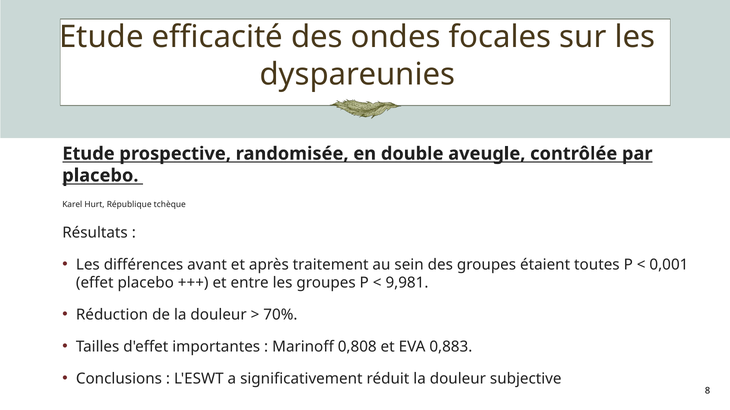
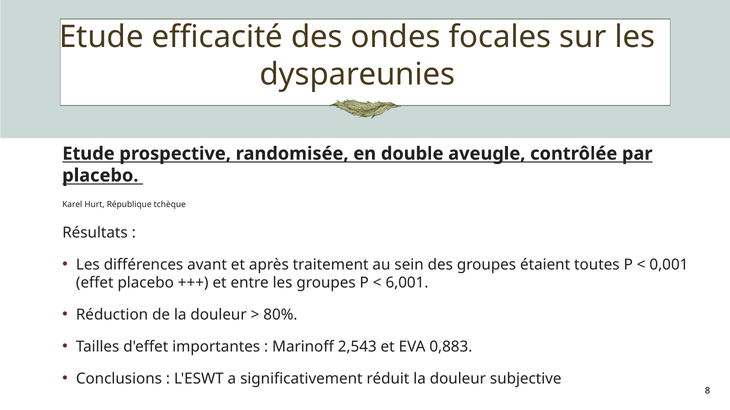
9,981: 9,981 -> 6,001 (407, 283)
70%: 70% -> 80% (280, 315)
0,808: 0,808 -> 2,543 (357, 347)
